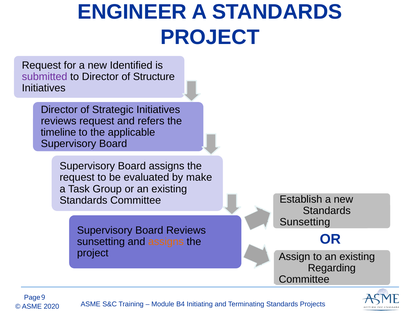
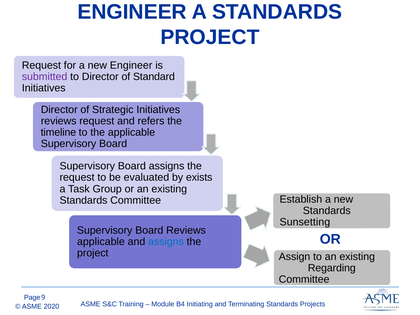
new Identified: Identified -> Engineer (131, 65)
Structure: Structure -> Standard (154, 77)
make: make -> exists (199, 178)
sunsetting: sunsetting -> applicable (101, 242)
assigns colour: orange -> blue (166, 242)
